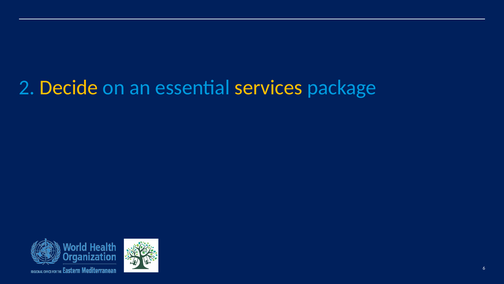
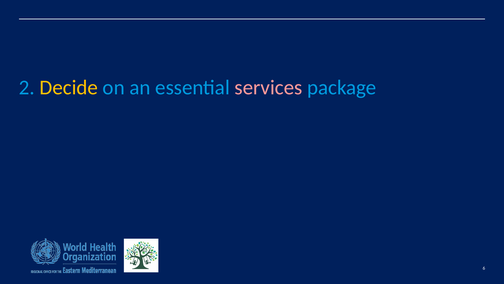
services colour: yellow -> pink (268, 88)
